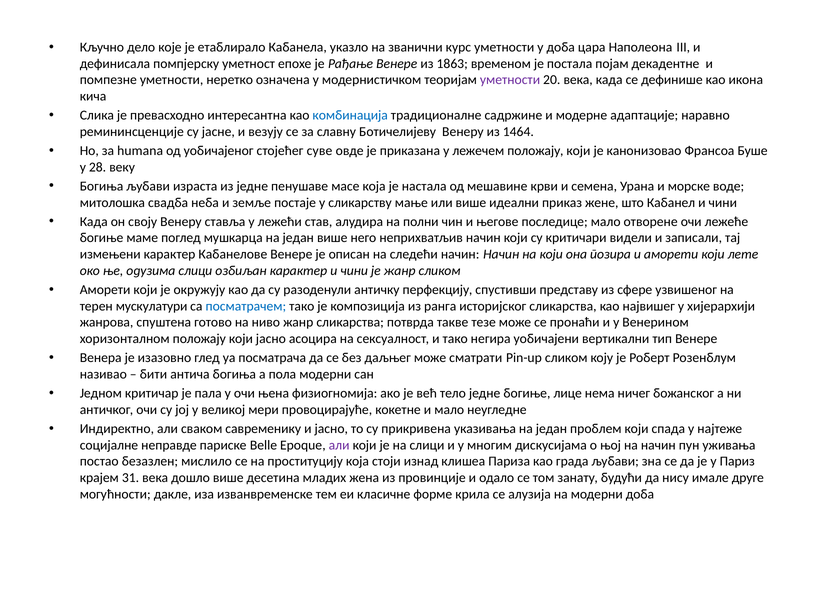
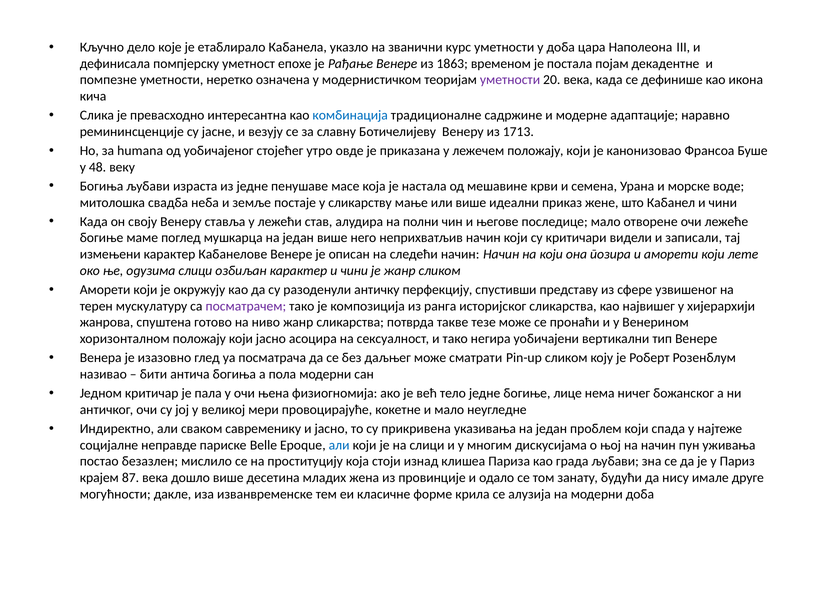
1464: 1464 -> 1713 (518, 132)
суве: суве -> утро (320, 151)
28: 28 -> 48 (98, 167)
мускулатури: мускулатури -> мускулатуру (152, 306)
посматрачем colour: blue -> purple (246, 306)
али colour: purple -> blue (339, 445)
31: 31 -> 87 (131, 478)
